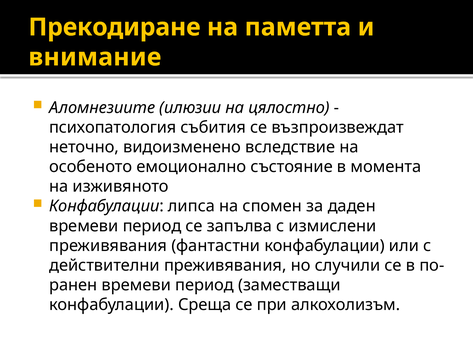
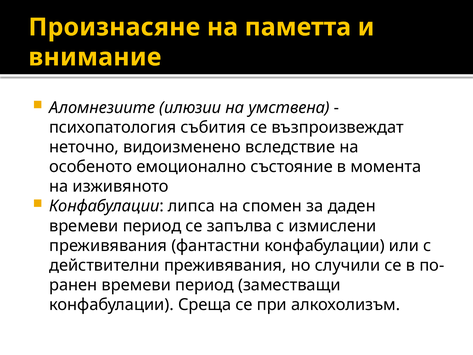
Прекодиране: Прекодиране -> Произнасяне (114, 27)
цялостно: цялостно -> умствена (289, 108)
